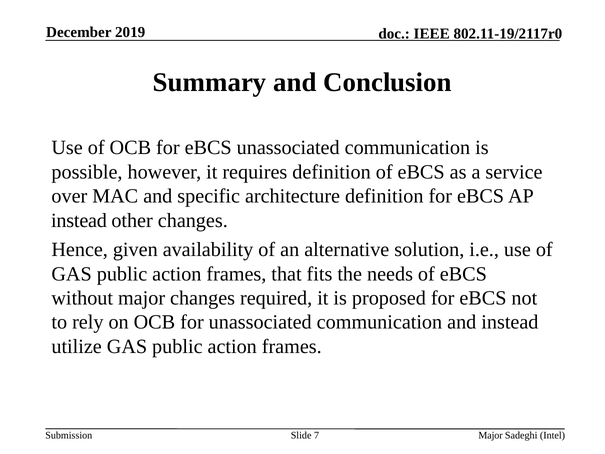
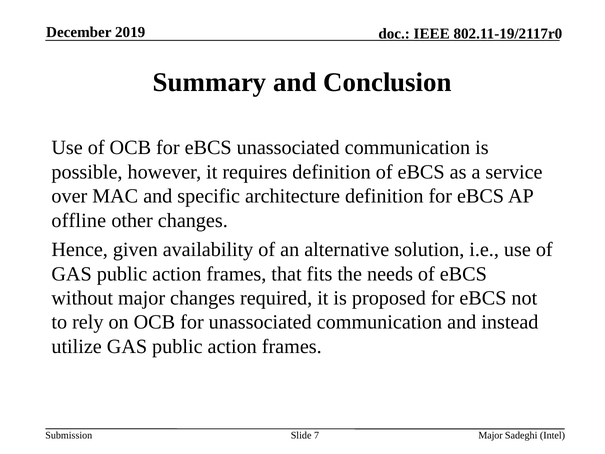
instead: instead -> offline (79, 220)
